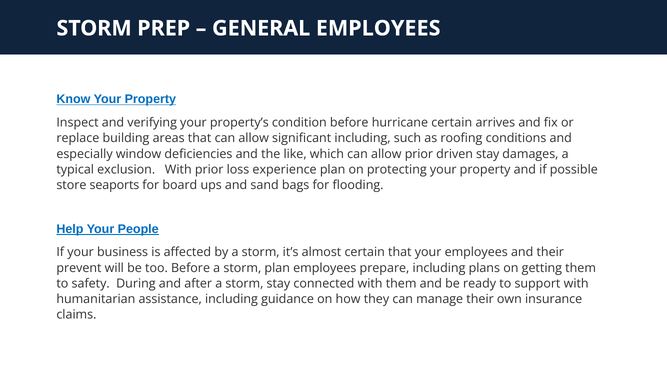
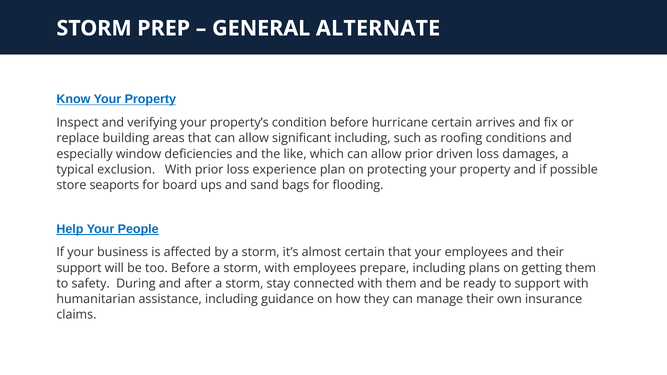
GENERAL EMPLOYEES: EMPLOYEES -> ALTERNATE (378, 28)
driven stay: stay -> loss (488, 154)
prevent: prevent -> support (79, 268)
storm plan: plan -> with (277, 268)
